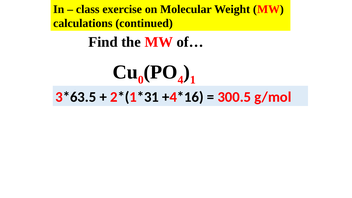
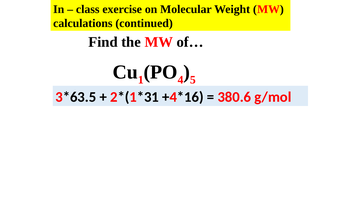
0: 0 -> 1 (141, 80)
1: 1 -> 5 (193, 80)
300.5: 300.5 -> 380.6 (234, 97)
